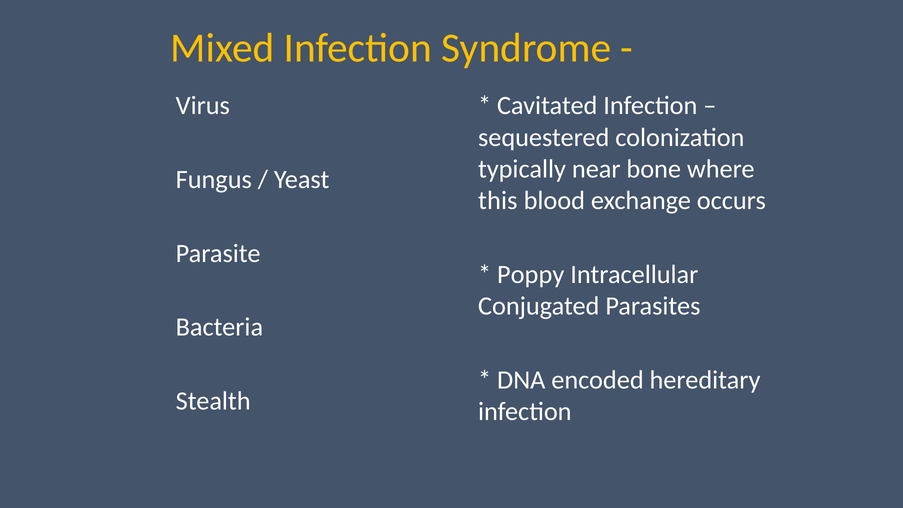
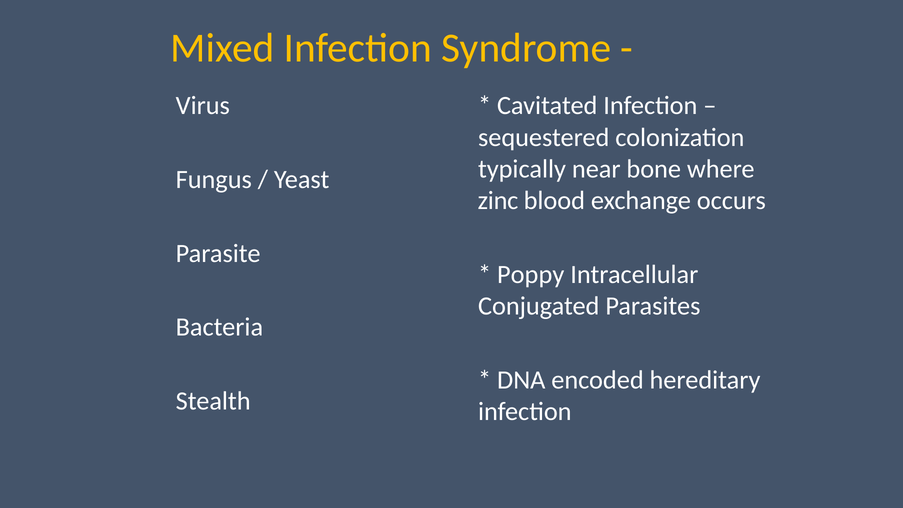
this: this -> zinc (498, 201)
